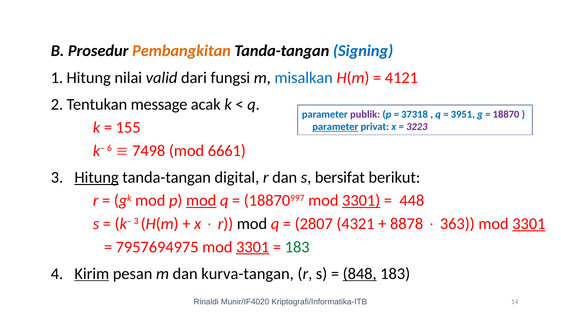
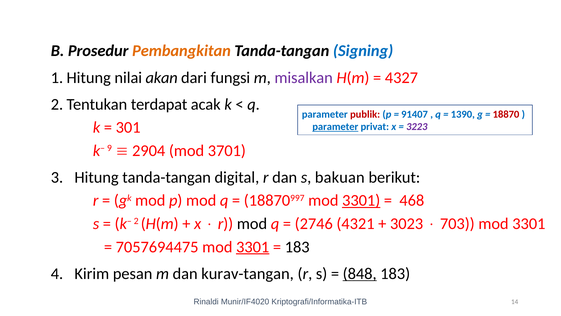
valid: valid -> akan (162, 77)
misalkan colour: blue -> purple (304, 77)
4121: 4121 -> 4327 (401, 77)
message: message -> terdapat (159, 104)
publik colour: purple -> red (365, 114)
37318: 37318 -> 91407 (415, 114)
3951: 3951 -> 1390 (463, 114)
18870 colour: purple -> red (506, 114)
155: 155 -> 301 (128, 127)
6: 6 -> 9 (109, 148)
7498: 7498 -> 2904 (149, 150)
6661: 6661 -> 3701 (227, 150)
Hitung underline: present -> none (97, 177)
bersifat: bersifat -> bakuan (340, 177)
mod underline: present -> none (201, 200)
448: 448 -> 468 (412, 200)
k– 3: 3 -> 2 (136, 221)
2807: 2807 -> 2746 (314, 223)
8878: 8878 -> 3023 (407, 223)
363: 363 -> 703 (457, 223)
3301 underline: present -> none (529, 223)
7957694975: 7957694975 -> 7057694475 (157, 247)
183 colour: green -> black (297, 247)
Kirim underline: present -> none (92, 273)
kurva-tangan: kurva-tangan -> kurav-tangan (248, 273)
